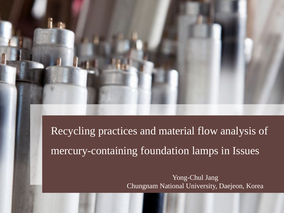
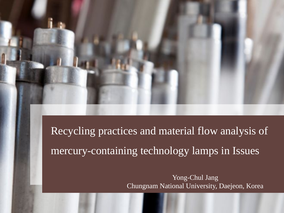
foundation: foundation -> technology (165, 151)
